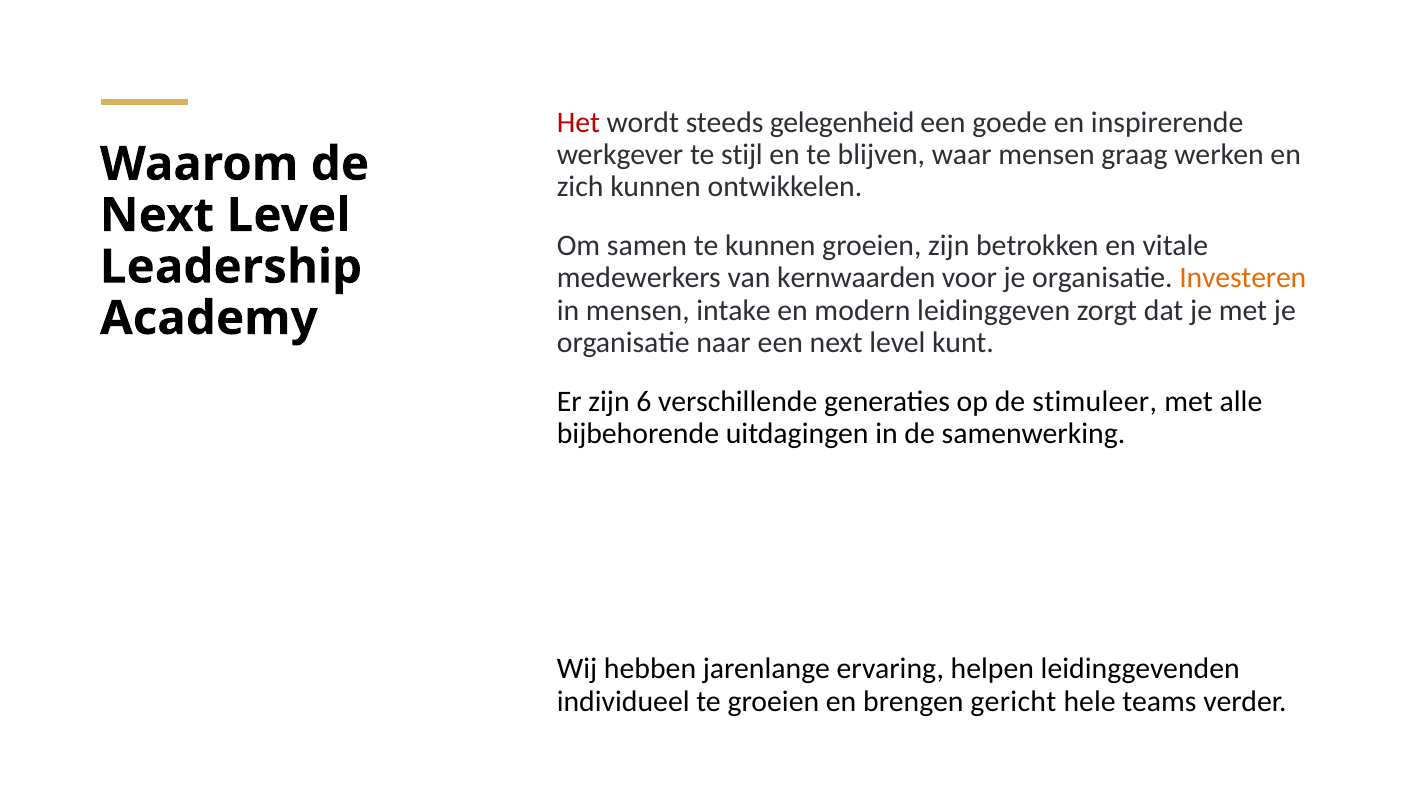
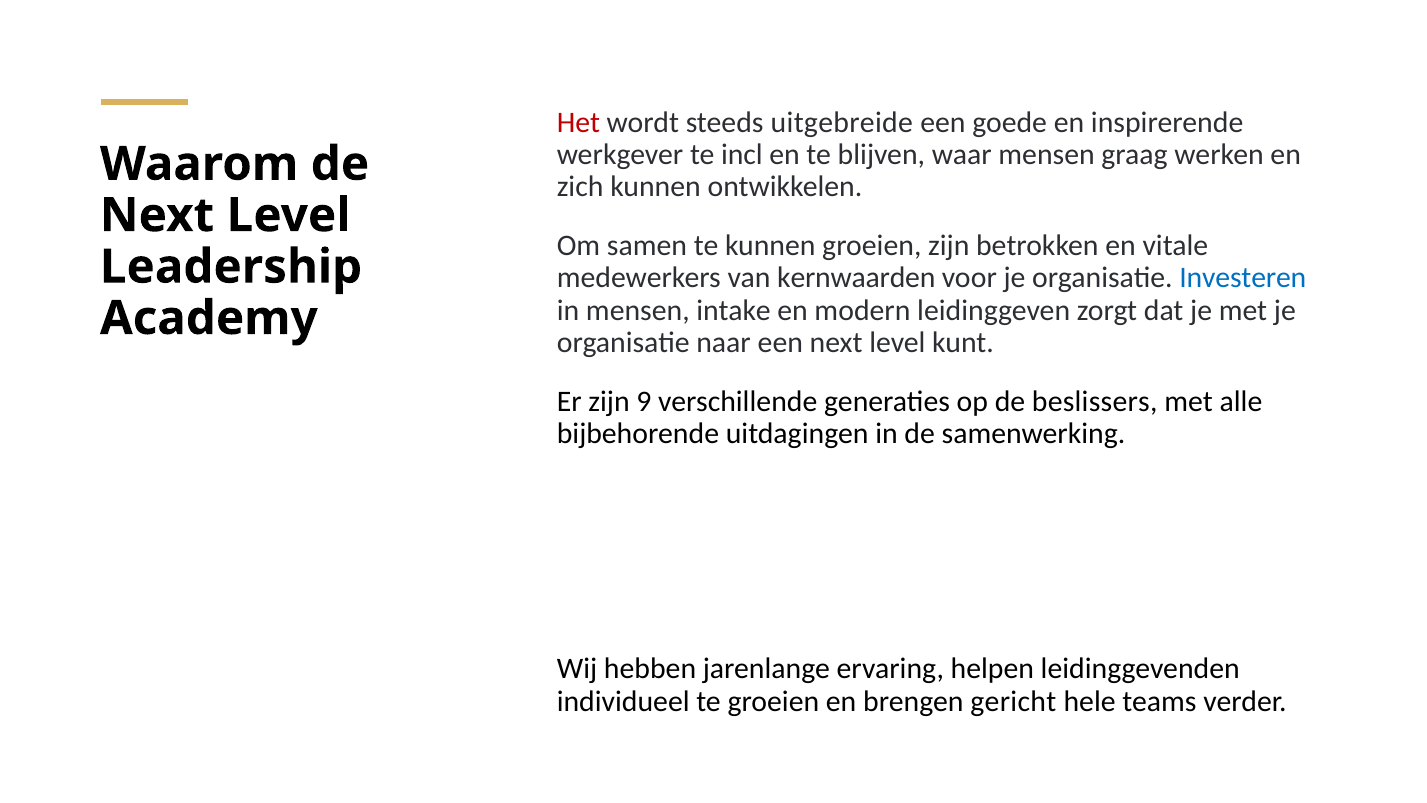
gelegenheid: gelegenheid -> uitgebreide (842, 123)
stijl: stijl -> incl (742, 155)
Investeren colour: orange -> blue (1243, 278)
6: 6 -> 9 (644, 401)
stimuleer: stimuleer -> beslissers (1095, 401)
